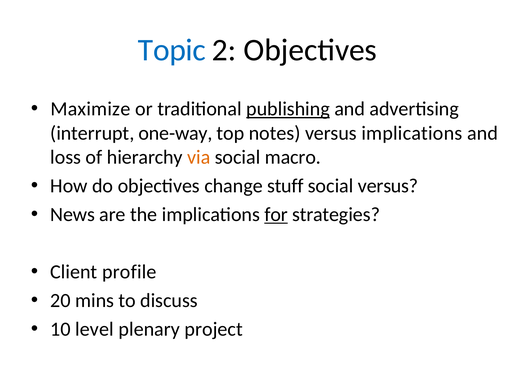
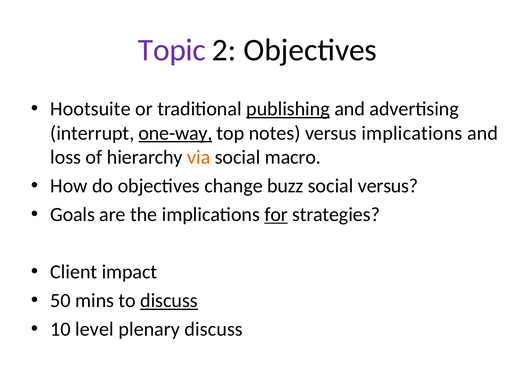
Topic colour: blue -> purple (172, 50)
Maximize: Maximize -> Hootsuite (90, 109)
one-way underline: none -> present (176, 133)
stuff: stuff -> buzz (285, 186)
News: News -> Goals (73, 215)
profile: profile -> impact (129, 272)
20: 20 -> 50 (60, 301)
discuss underline: none -> present (169, 301)
plenary project: project -> discuss (214, 329)
